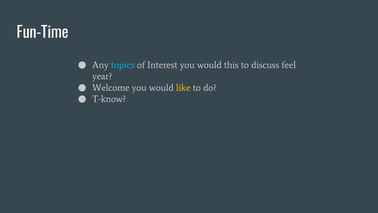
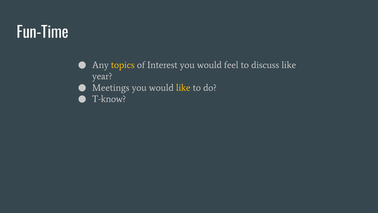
topics colour: light blue -> yellow (123, 65)
this: this -> feel (231, 65)
discuss feel: feel -> like (289, 65)
Welcome: Welcome -> Meetings (111, 88)
